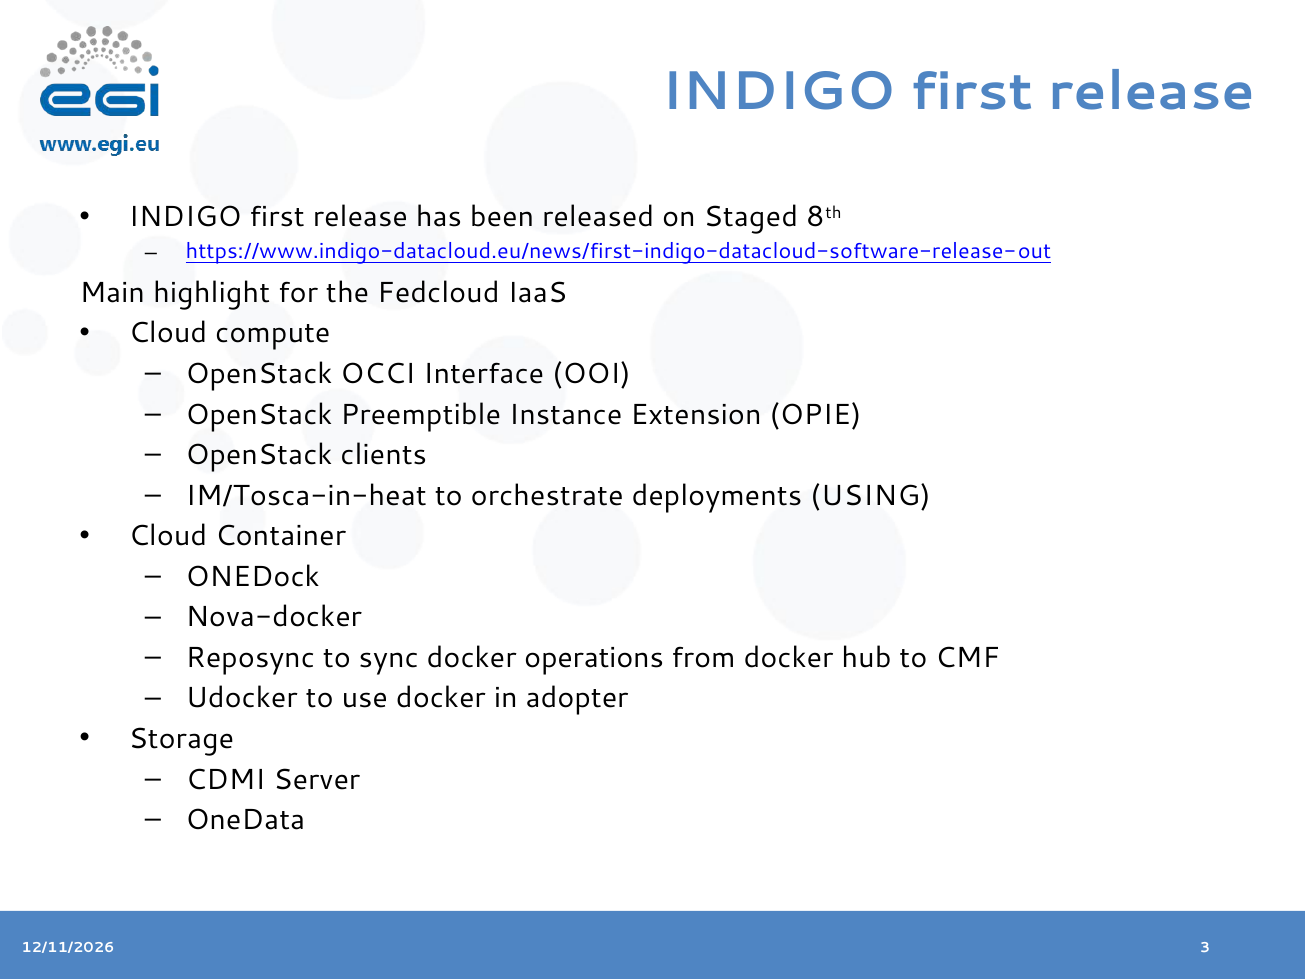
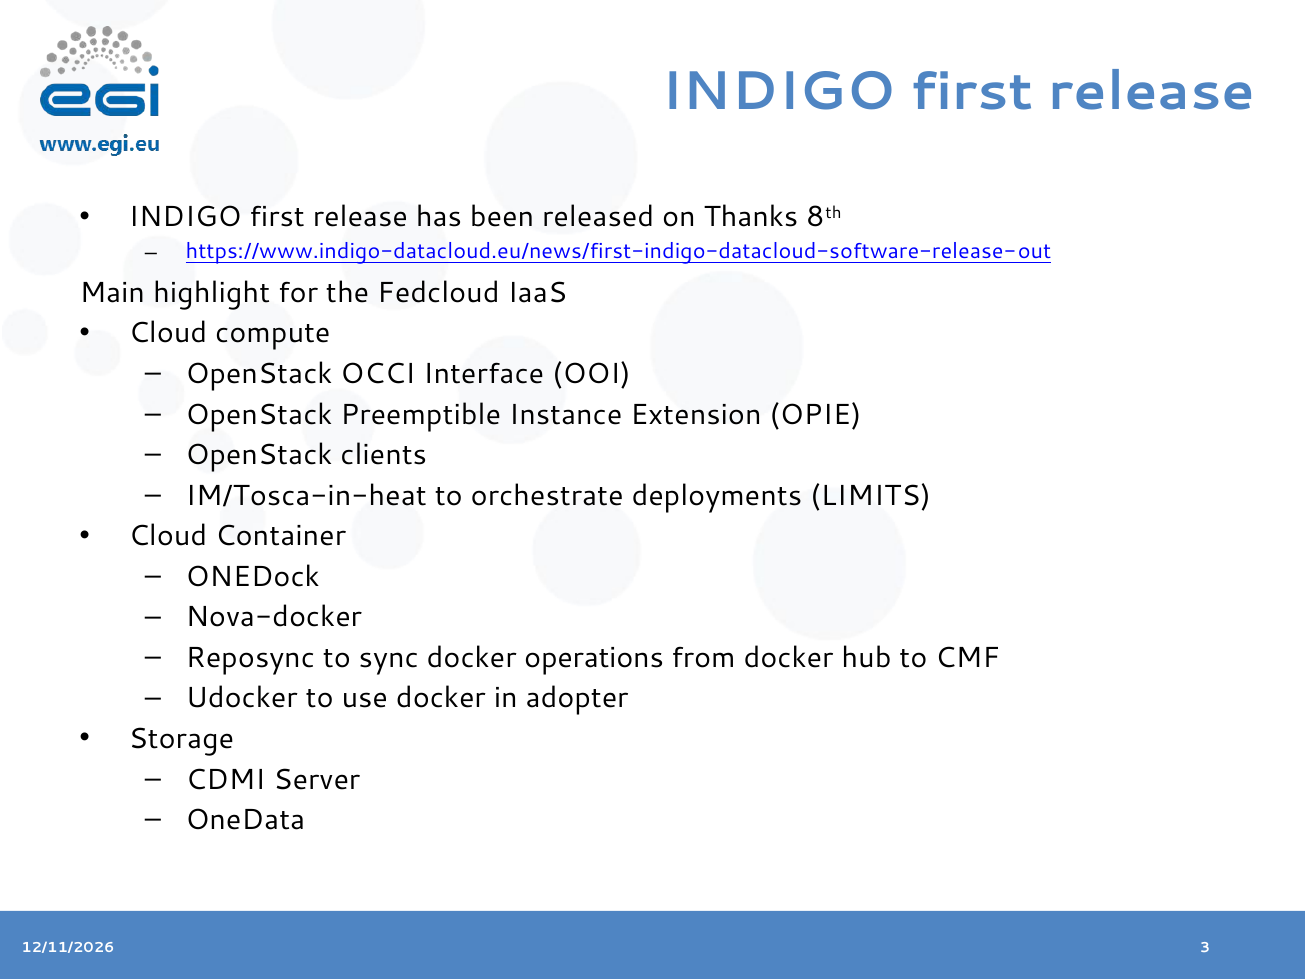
Staged: Staged -> Thanks (751, 217)
USING: USING -> LIMITS (871, 495)
